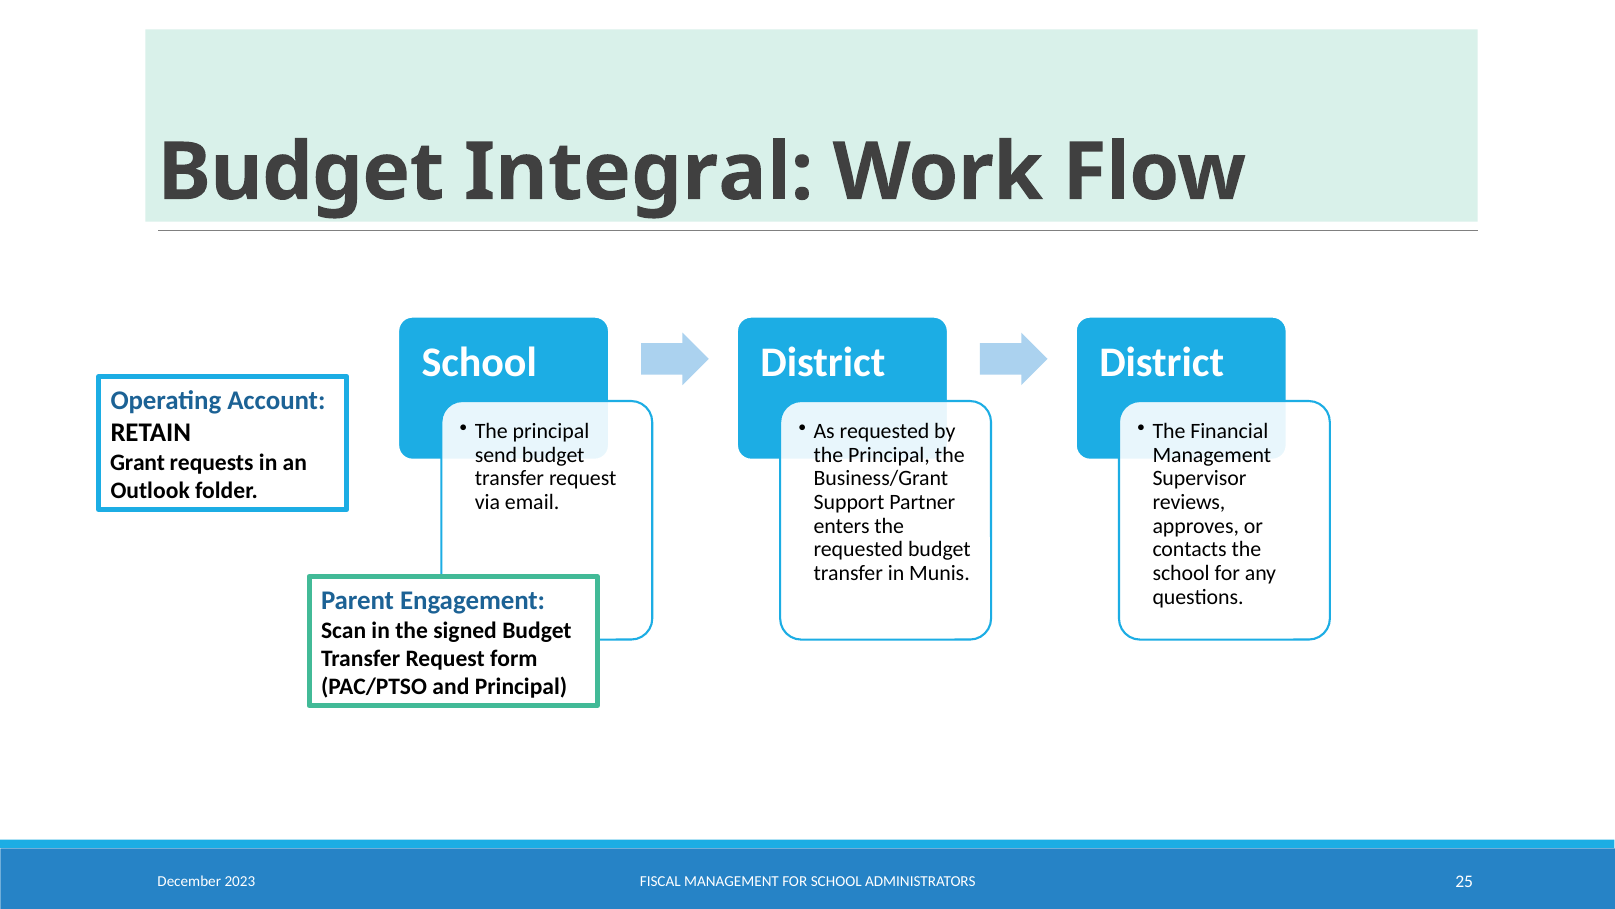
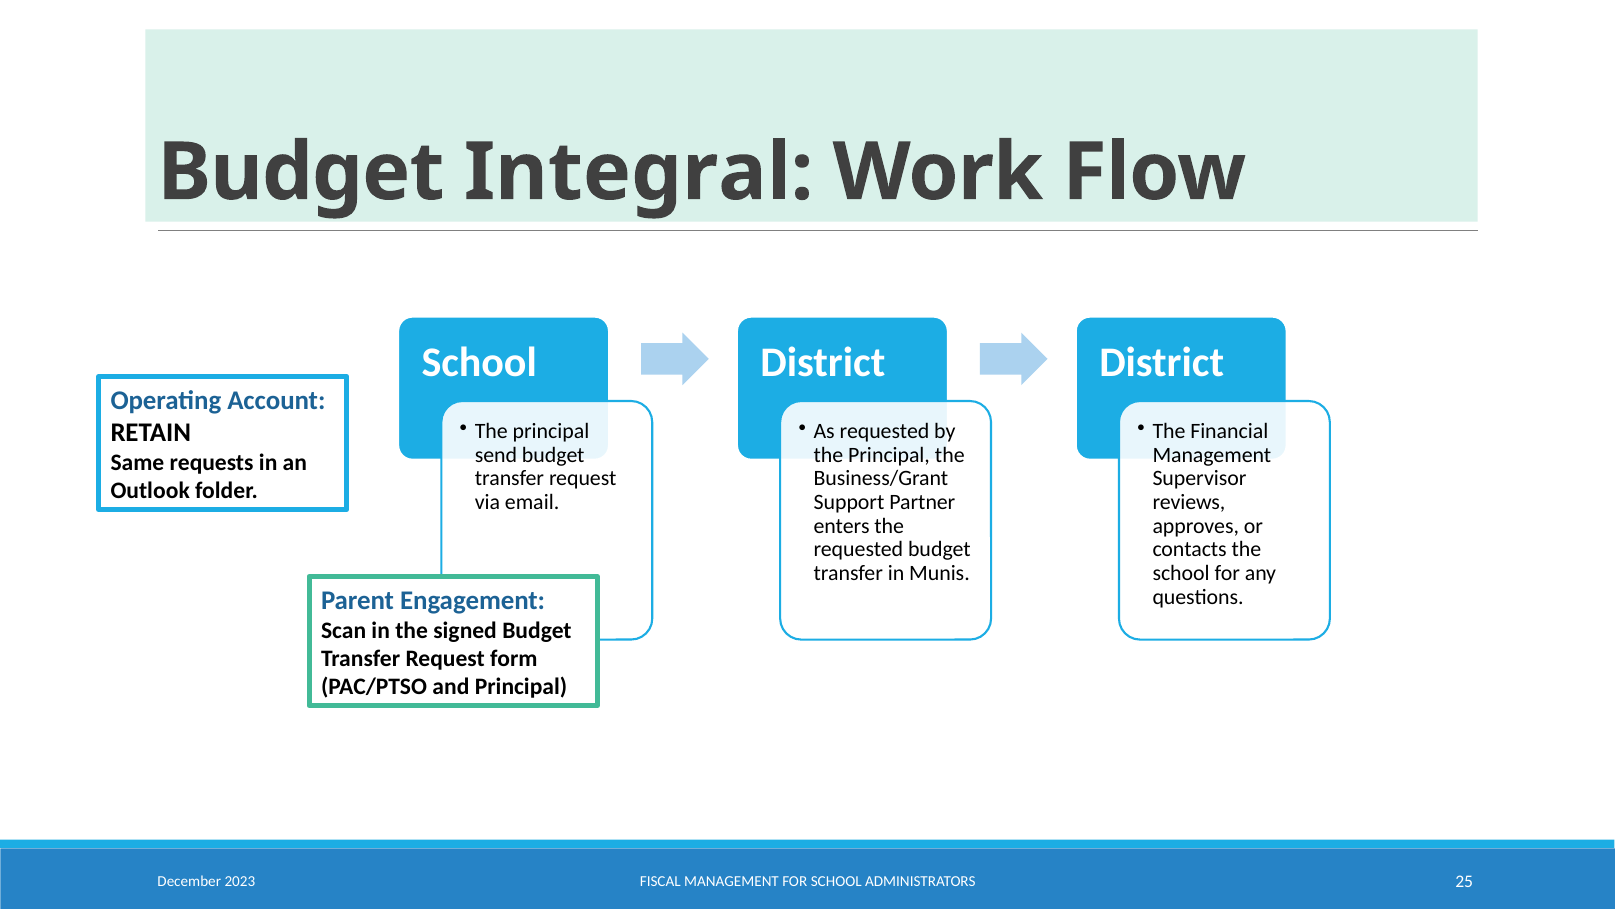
Grant: Grant -> Same (137, 463)
